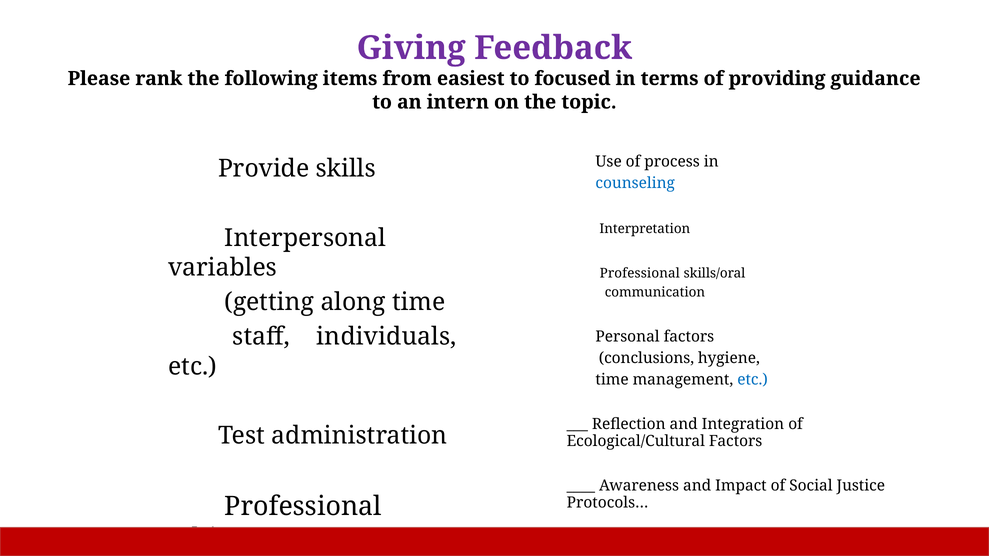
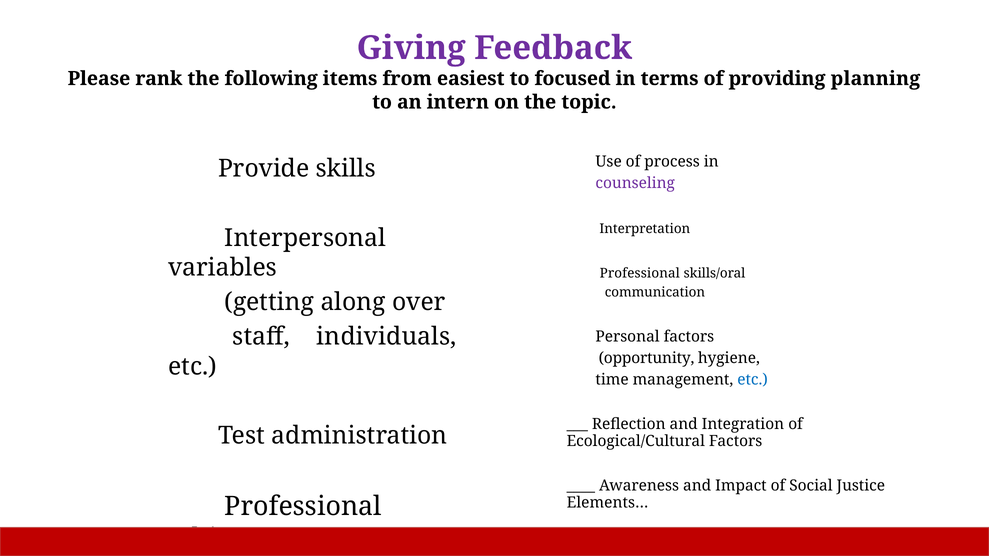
guidance: guidance -> planning (875, 79)
counseling colour: blue -> purple (635, 183)
along time: time -> over (419, 302)
conclusions: conclusions -> opportunity (647, 358)
Protocols…: Protocols… -> Elements… (608, 503)
